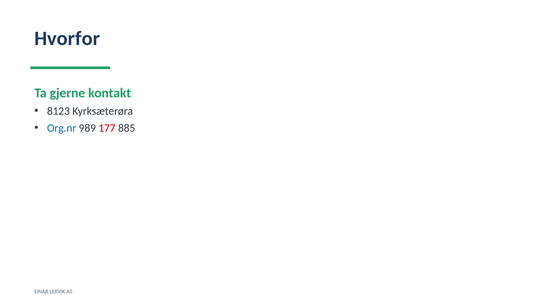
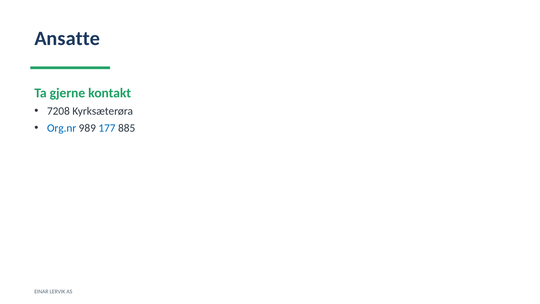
Hvorfor: Hvorfor -> Ansatte (67, 39)
8123: 8123 -> 7208 (58, 111)
177 colour: red -> blue (107, 128)
